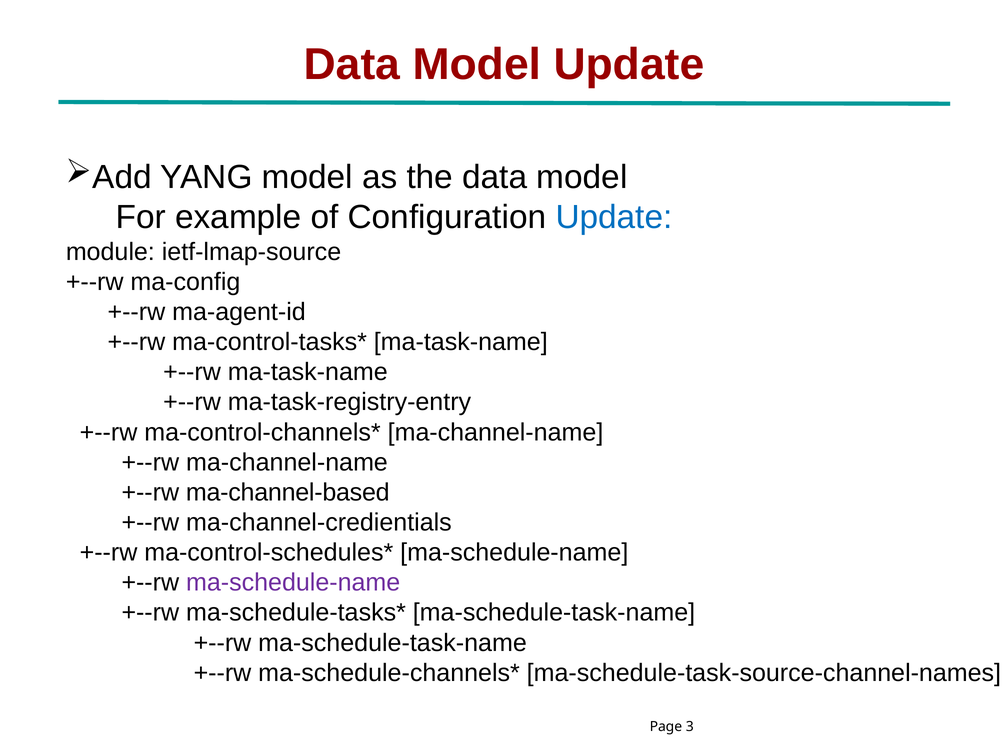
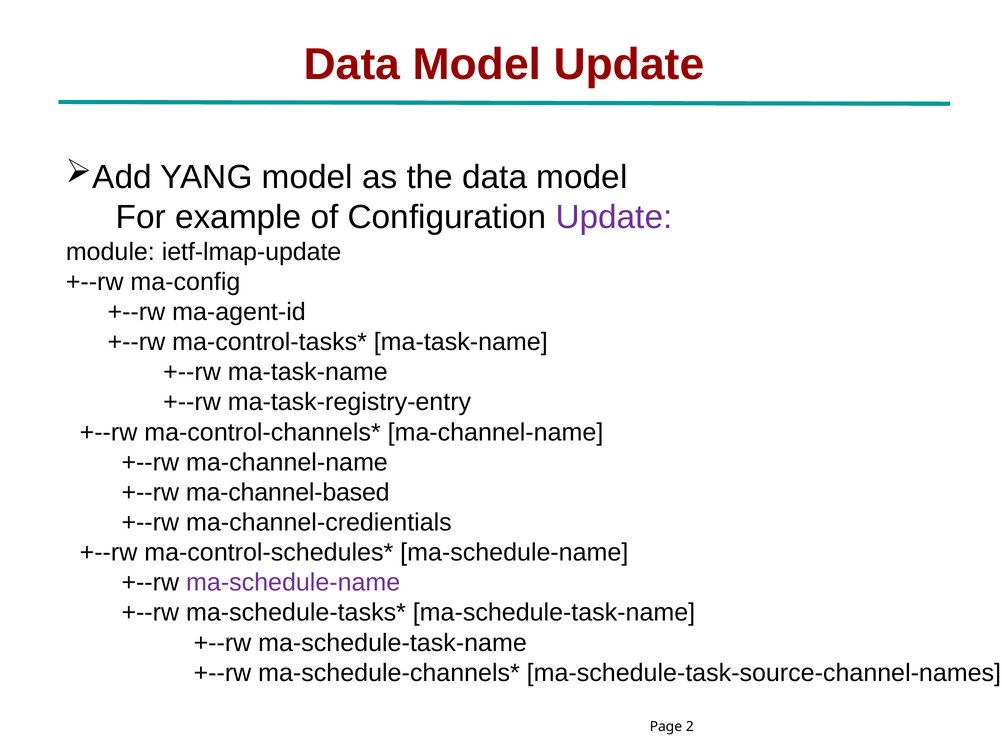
Update colour: blue -> purple (614, 217)
ietf-lmap-source: ietf-lmap-source -> ietf-lmap-update (252, 252)
3: 3 -> 2 (690, 726)
